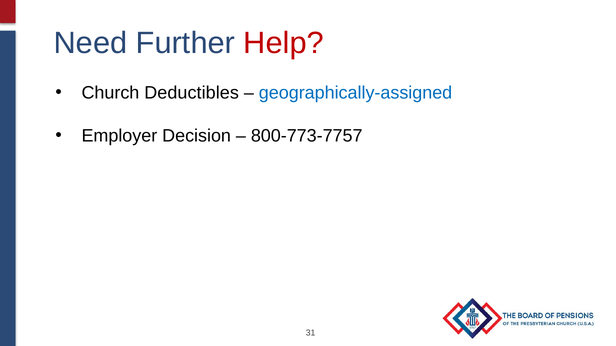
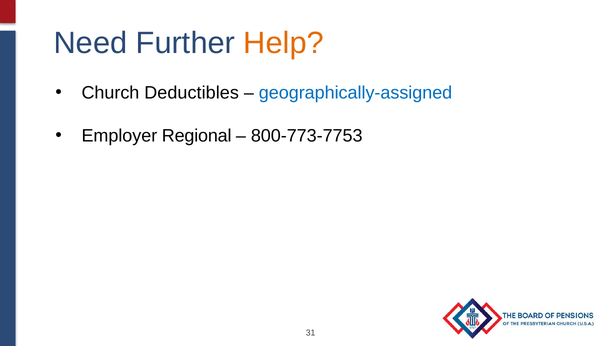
Help colour: red -> orange (284, 43)
Decision: Decision -> Regional (197, 136)
800-773-7757: 800-773-7757 -> 800-773-7753 (307, 136)
